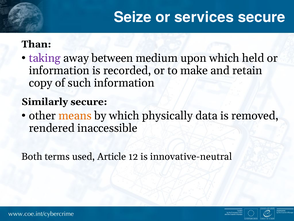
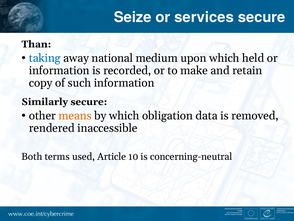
taking colour: purple -> blue (45, 58)
between: between -> national (112, 58)
physically: physically -> obligation (167, 115)
12: 12 -> 10 (133, 156)
innovative-neutral: innovative-neutral -> concerning-neutral (191, 156)
